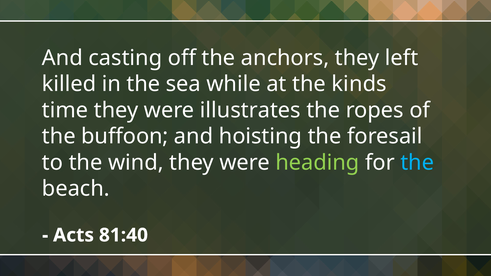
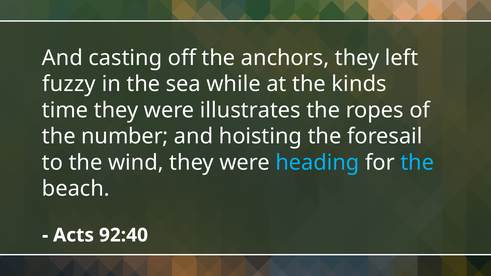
killed: killed -> fuzzy (69, 84)
buffoon: buffoon -> number (125, 136)
heading colour: light green -> light blue (317, 163)
81:40: 81:40 -> 92:40 (123, 235)
